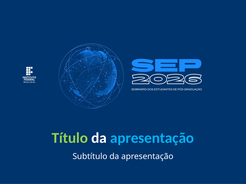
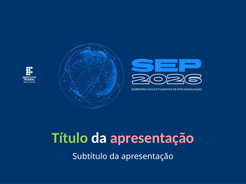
apresentação colour: light blue -> pink (152, 138)
